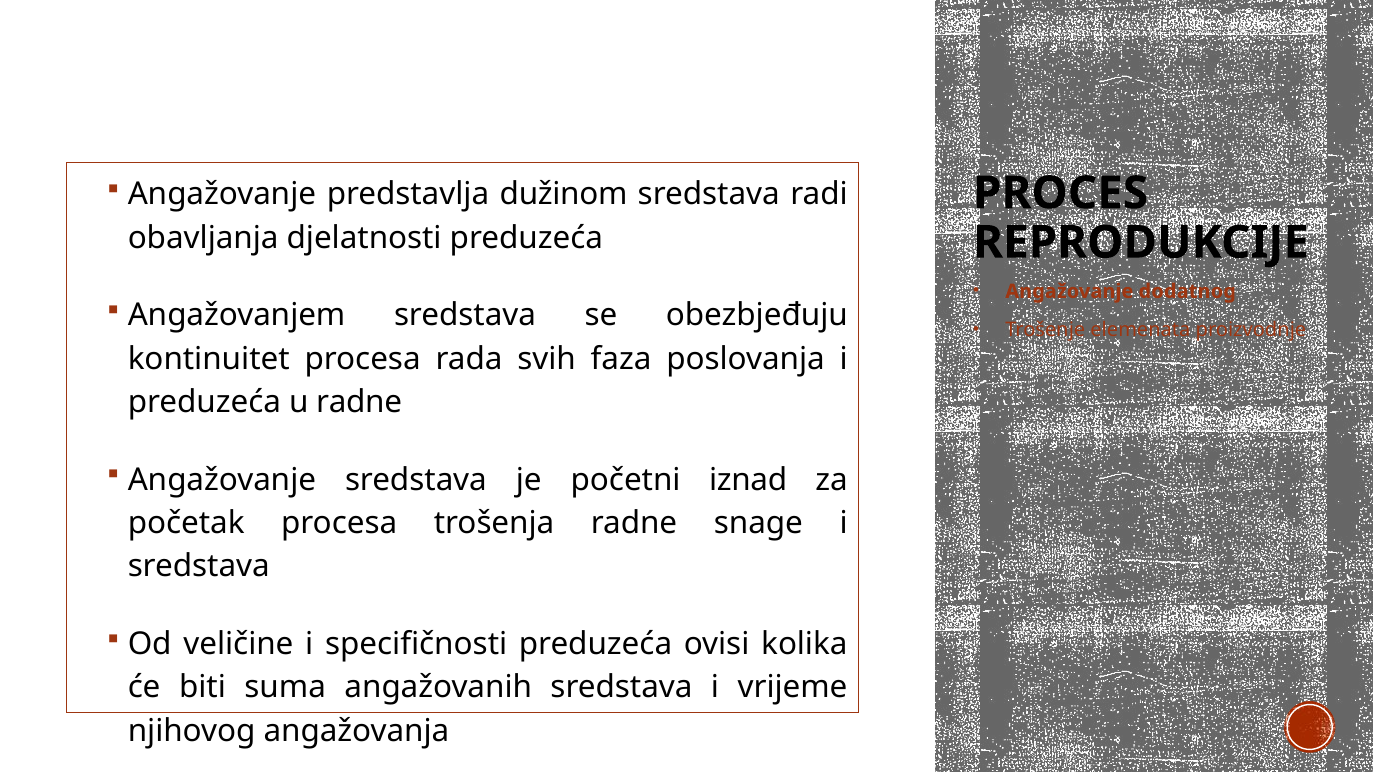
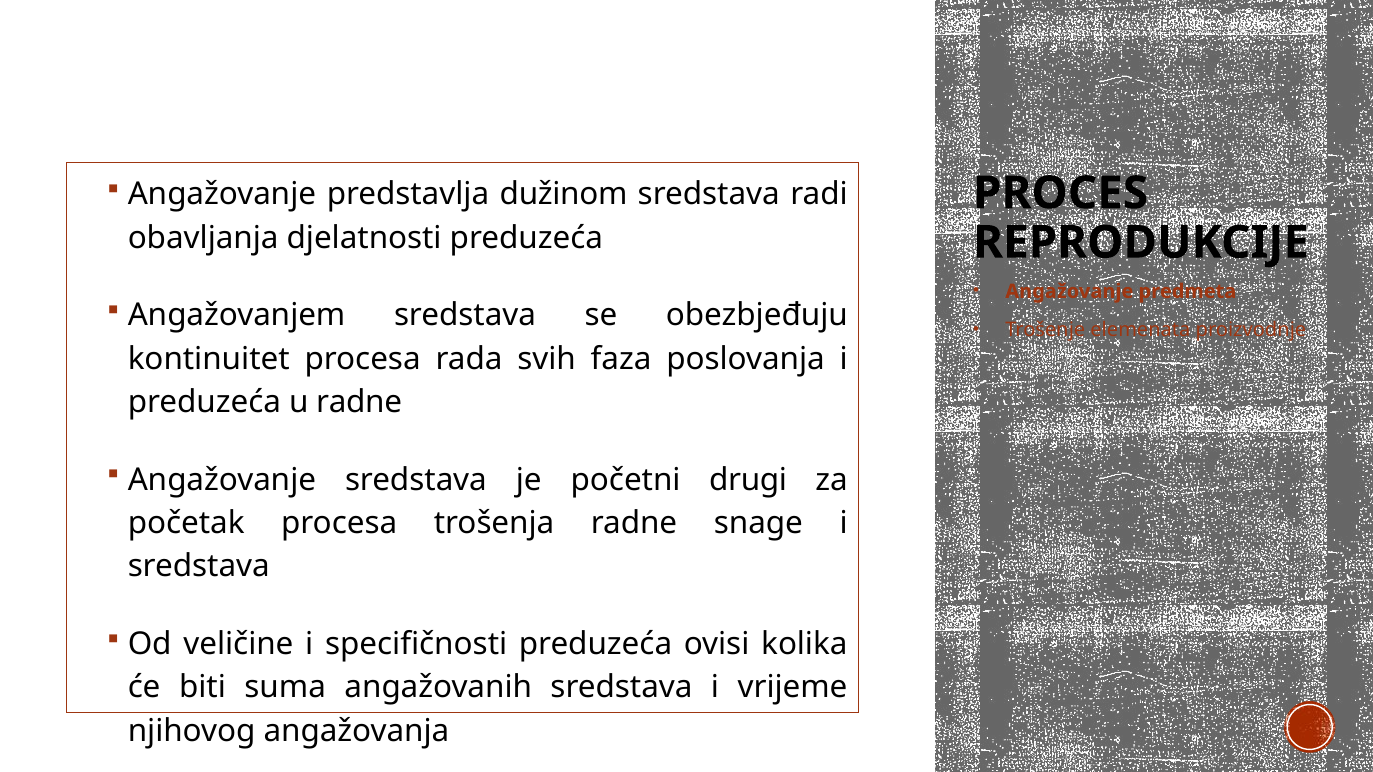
dodatnog: dodatnog -> predmeta (1187, 291)
iznad: iznad -> drugi (748, 480)
